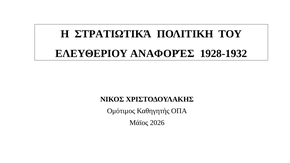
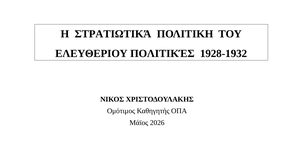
ΑΝΑΦΟΡΈΣ: ΑΝΑΦΟΡΈΣ -> ΠΟΛΙΤΙΚΈΣ (162, 54)
